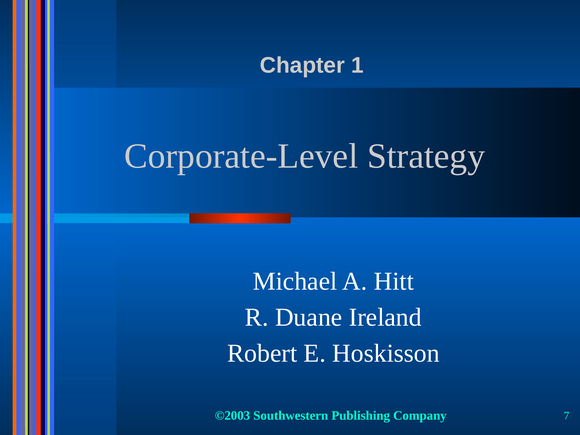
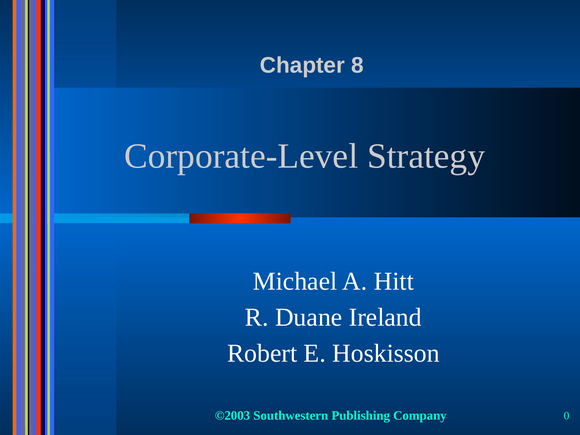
1: 1 -> 8 (357, 65)
7: 7 -> 0 (567, 416)
